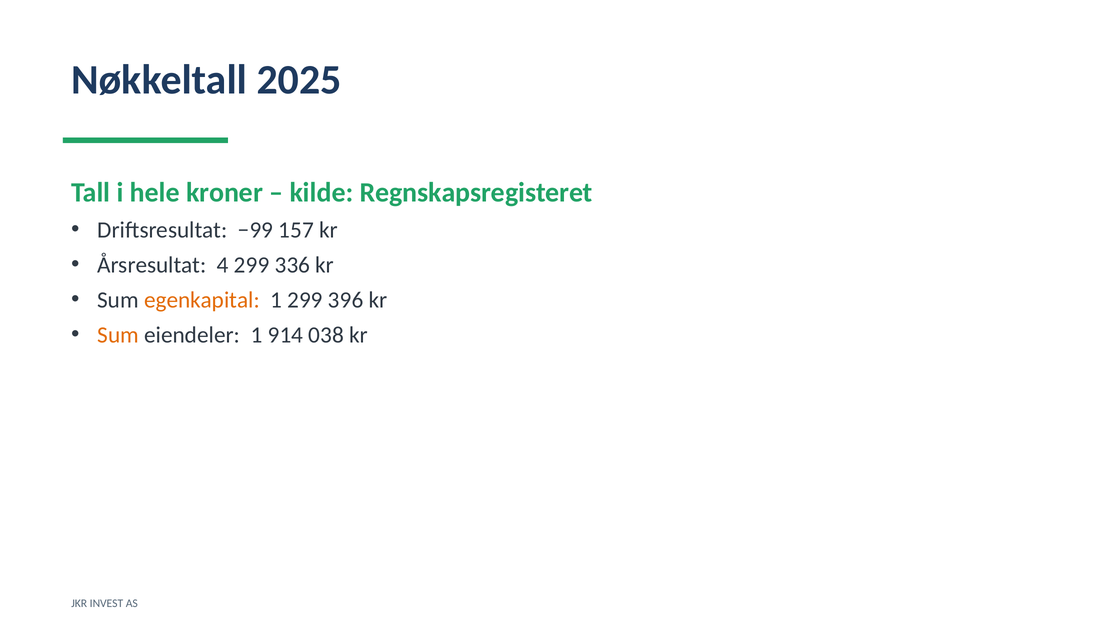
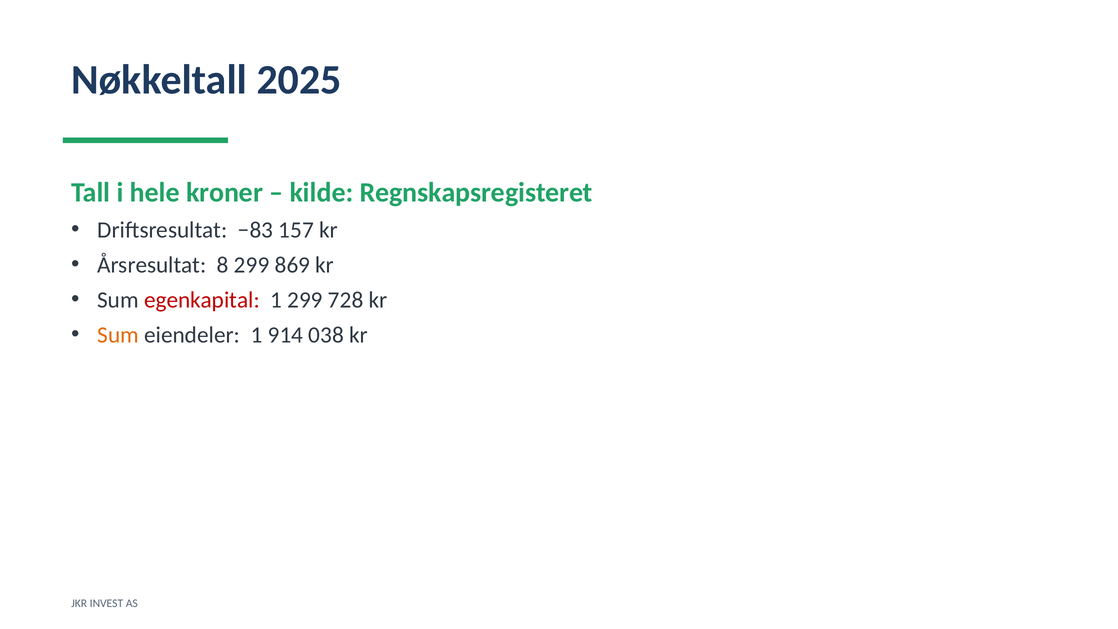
−99: −99 -> −83 (256, 230)
4: 4 -> 8 (223, 265)
336: 336 -> 869 (292, 265)
egenkapital colour: orange -> red (202, 300)
396: 396 -> 728 (346, 300)
